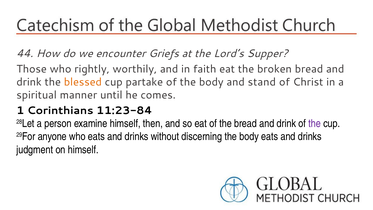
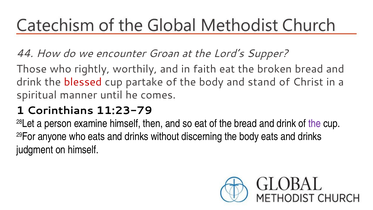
Griefs: Griefs -> Groan (164, 53)
blessed colour: orange -> red (83, 82)
11:23-84: 11:23-84 -> 11:23-79 (124, 110)
